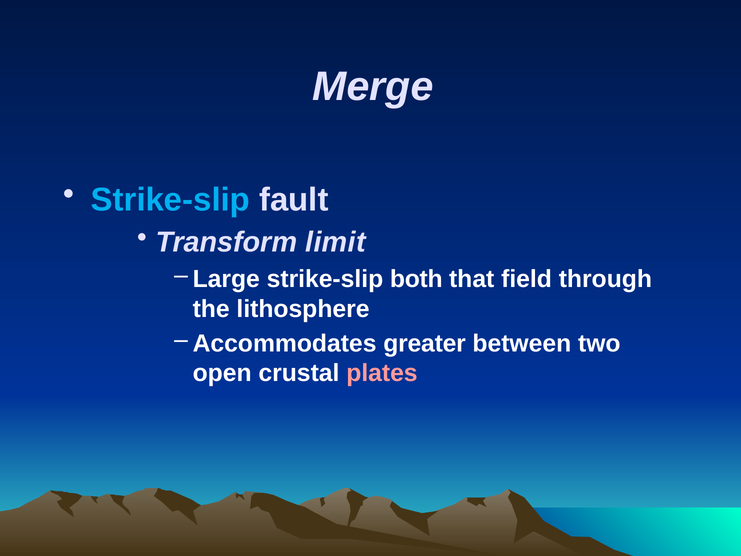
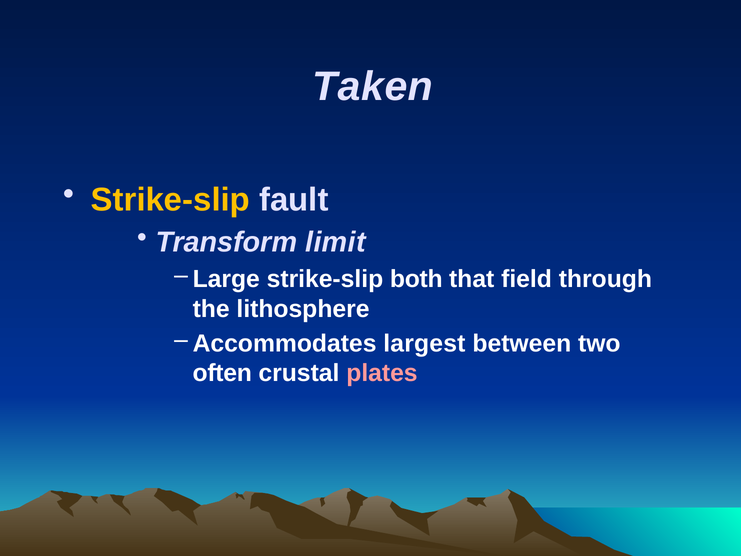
Merge: Merge -> Taken (373, 87)
Strike-slip colour: light blue -> yellow (170, 200)
greater: greater -> largest (424, 343)
open: open -> often (222, 373)
